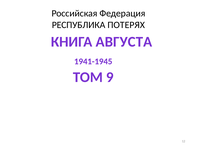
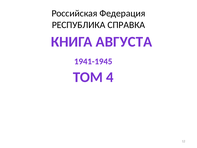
ПОТЕРЯХ: ПОТЕРЯХ -> СПРАВКА (126, 25)
9: 9 -> 4 (110, 77)
